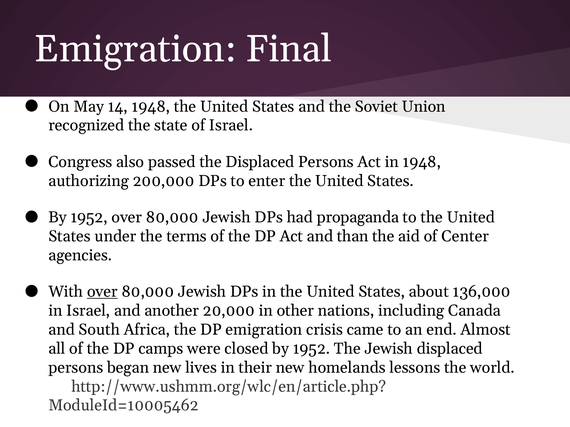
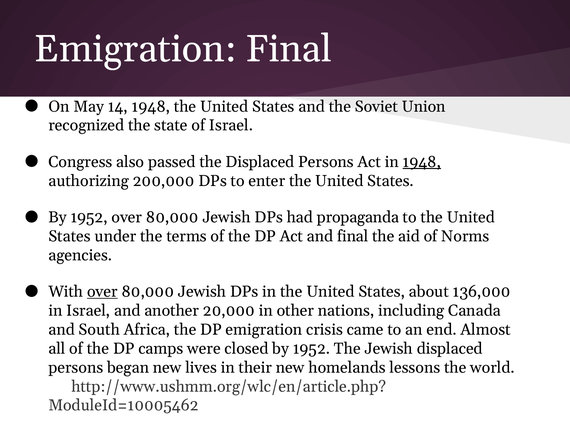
1948 underline: none -> present (422, 162)
and than: than -> final (353, 236)
Center: Center -> Norms (465, 236)
